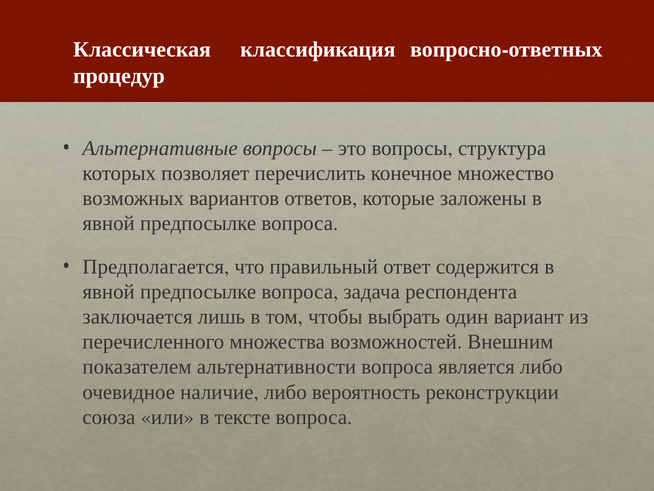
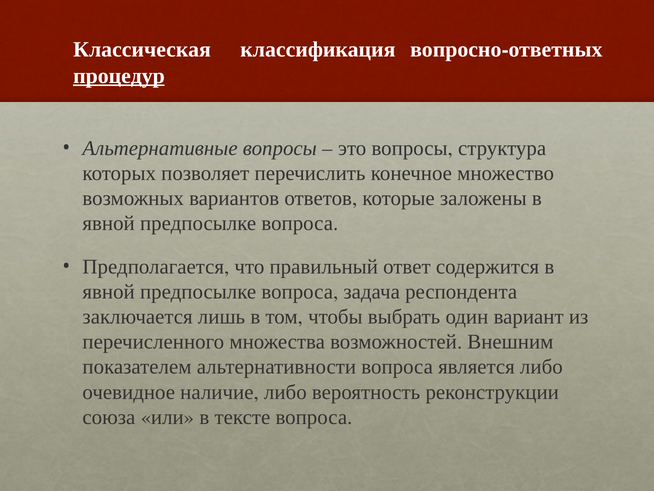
процедур underline: none -> present (119, 76)
